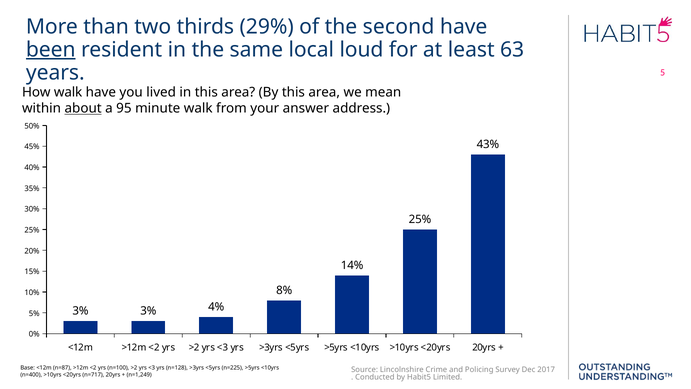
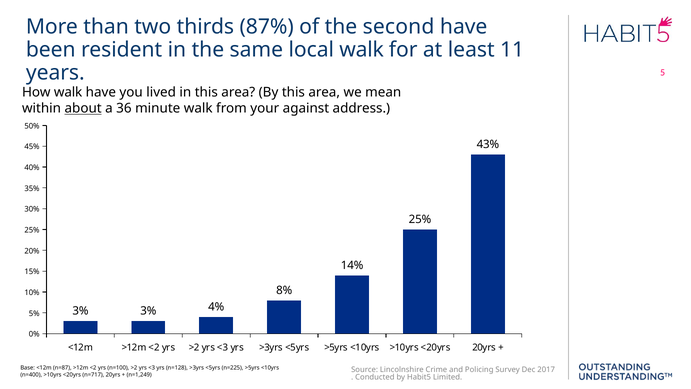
29%: 29% -> 87% (267, 27)
been underline: present -> none (51, 50)
local loud: loud -> walk (362, 50)
63: 63 -> 11 (512, 50)
95: 95 -> 36 (124, 108)
answer: answer -> against (306, 108)
